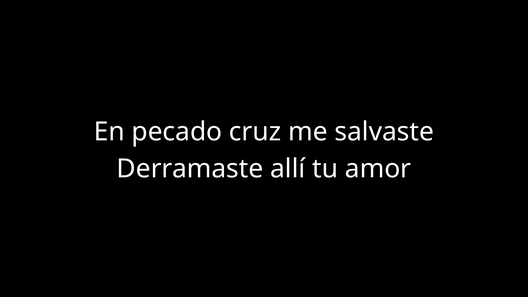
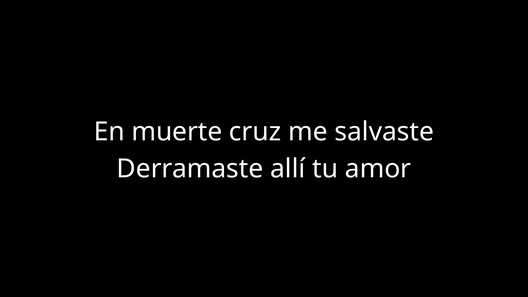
pecado: pecado -> muerte (177, 132)
